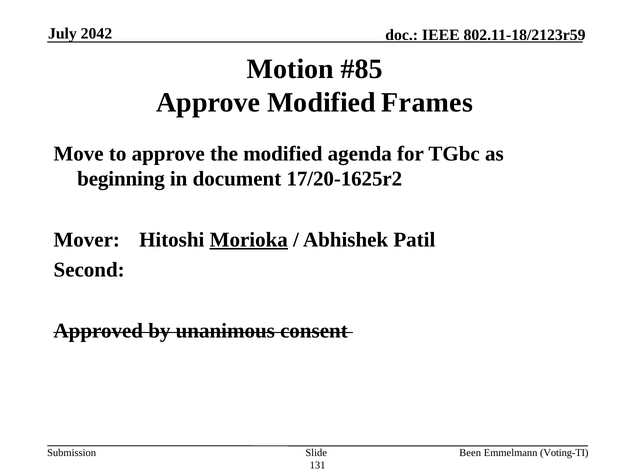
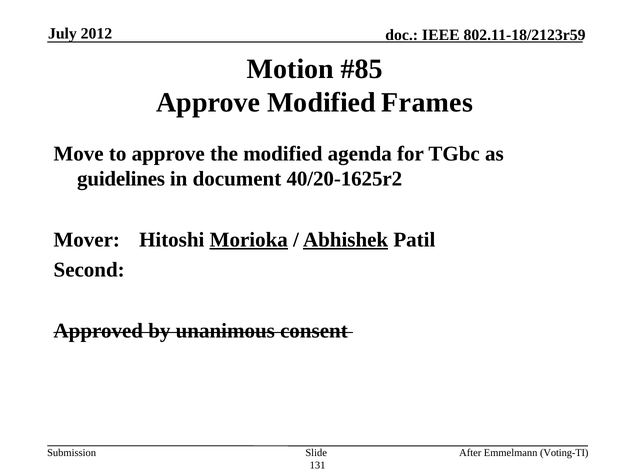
2042: 2042 -> 2012 (96, 33)
beginning: beginning -> guidelines (121, 179)
17/20-1625r2: 17/20-1625r2 -> 40/20-1625r2 (344, 179)
Abhishek underline: none -> present (346, 240)
Been: Been -> After (470, 453)
